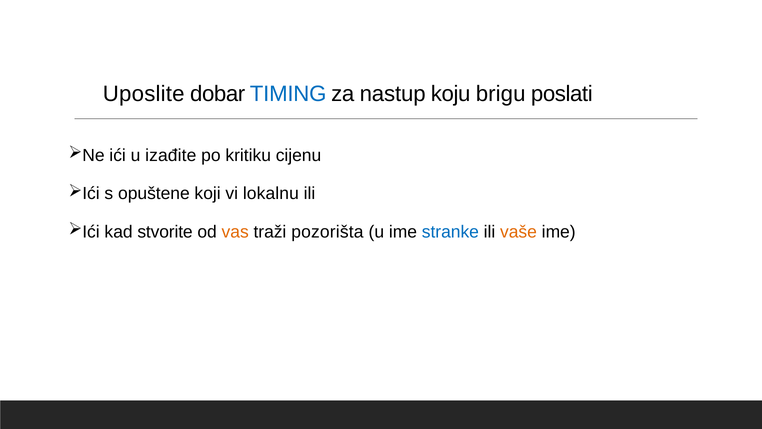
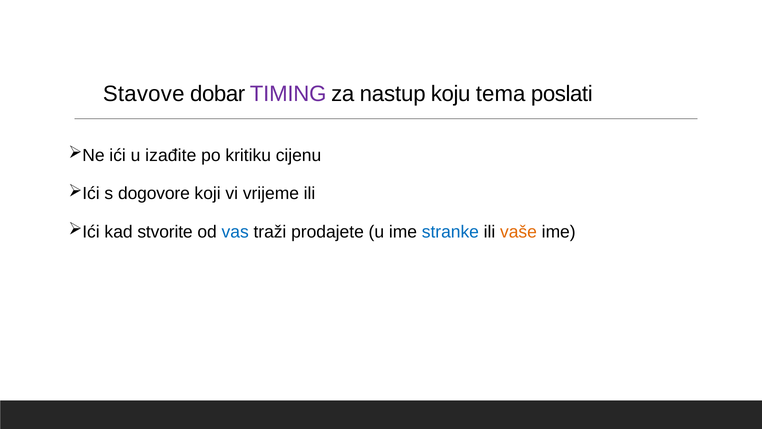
Uposlite: Uposlite -> Stavove (144, 94)
TIMING colour: blue -> purple (288, 94)
brigu: brigu -> tema (501, 94)
opuštene: opuštene -> dogovore (154, 194)
lokalnu: lokalnu -> vrijeme (271, 194)
vas colour: orange -> blue (235, 232)
pozorišta: pozorišta -> prodajete (327, 232)
